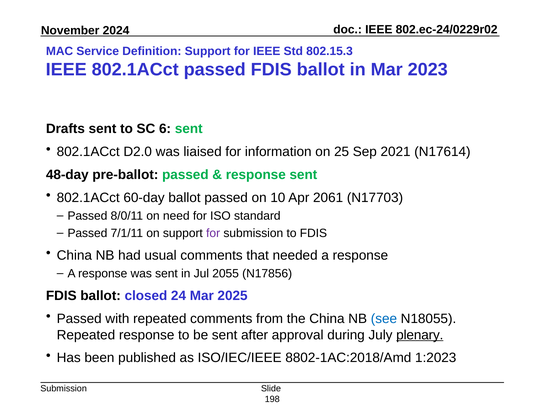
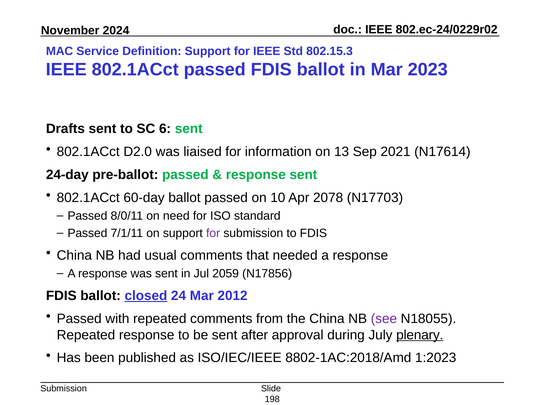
25: 25 -> 13 (342, 152)
48-day: 48-day -> 24-day (67, 175)
2061: 2061 -> 2078 (328, 198)
2055: 2055 -> 2059 (226, 274)
closed underline: none -> present (146, 296)
2025: 2025 -> 2012 (233, 296)
see colour: blue -> purple (384, 319)
